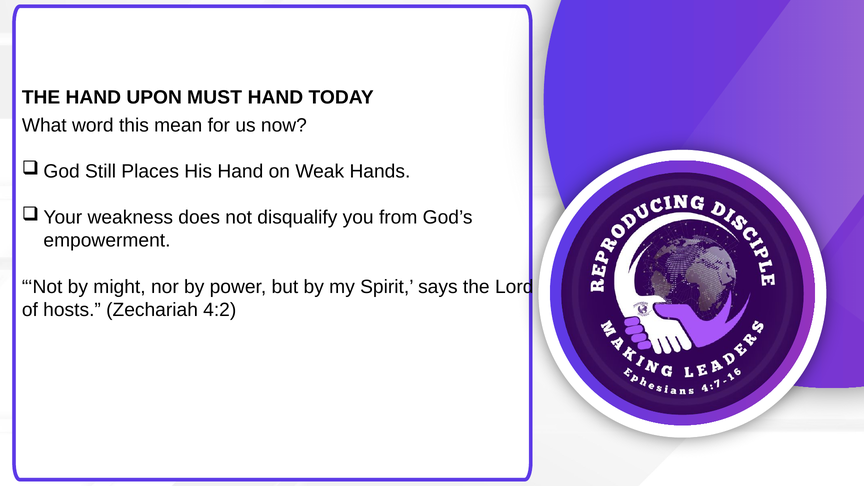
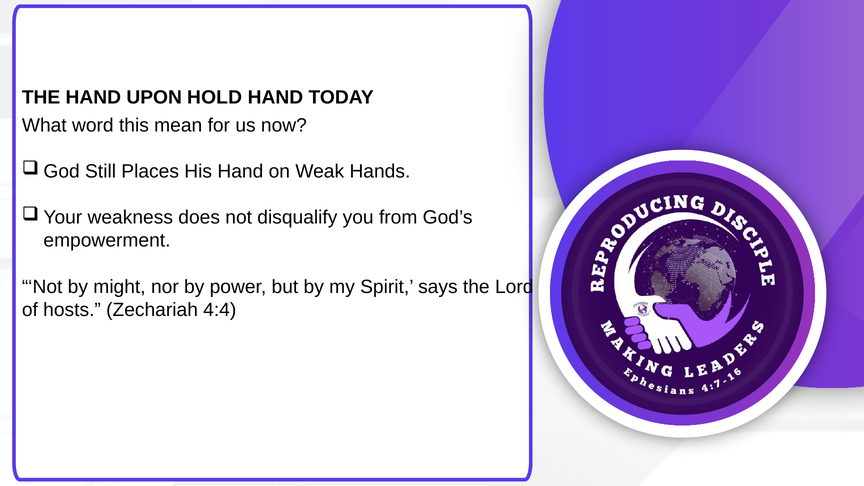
MUST: MUST -> HOLD (215, 98)
4:2: 4:2 -> 4:4 (220, 310)
